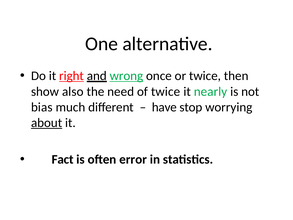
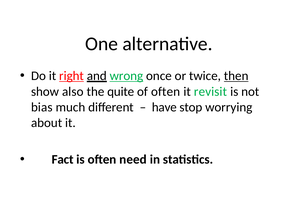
then underline: none -> present (236, 76)
need: need -> quite (121, 91)
of twice: twice -> often (166, 91)
nearly: nearly -> revisit (210, 91)
about underline: present -> none (47, 123)
error: error -> need (133, 159)
